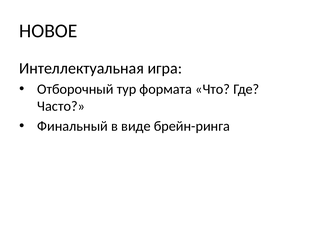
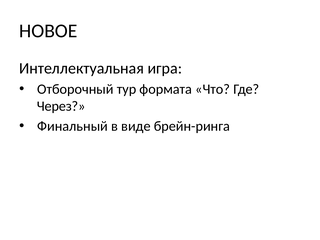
Часто: Часто -> Через (61, 106)
